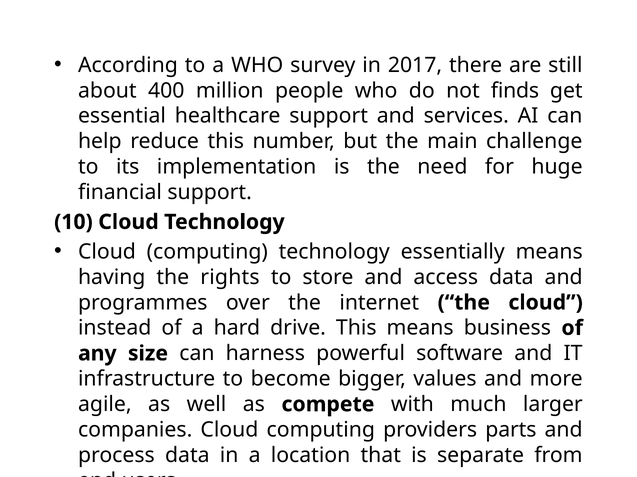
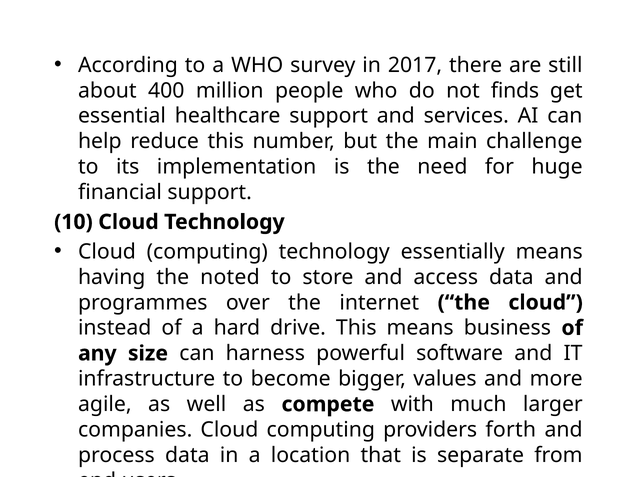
rights: rights -> noted (230, 278)
parts: parts -> forth (511, 430)
